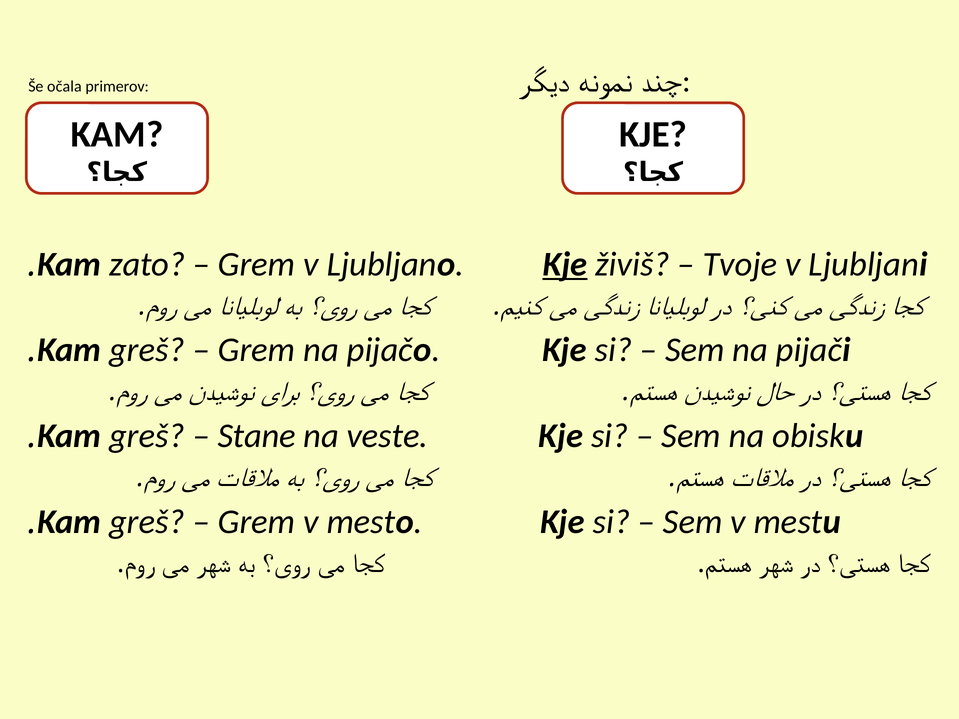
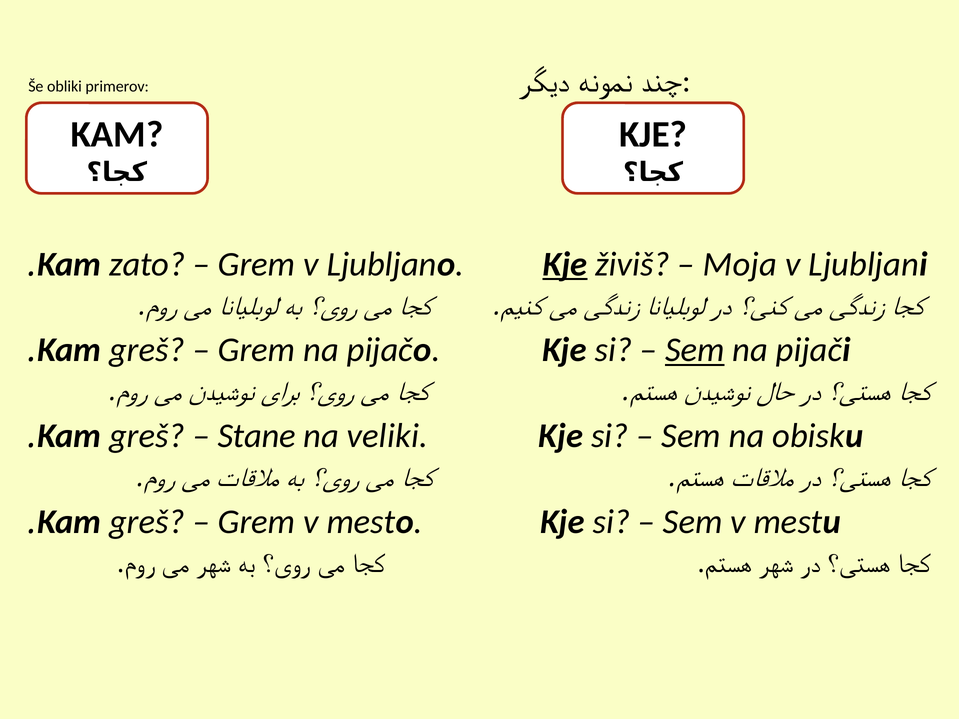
očala: očala -> obliki (64, 87)
Tvoje: Tvoje -> Moja (740, 264)
Sem underline: none -> present (695, 350)
veste: veste -> veliki (387, 436)
